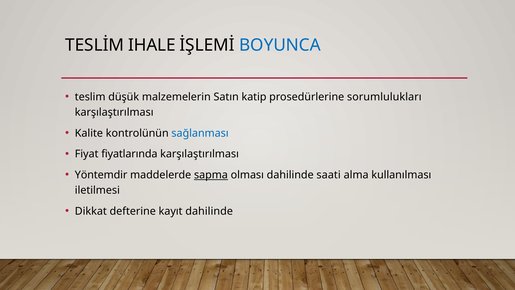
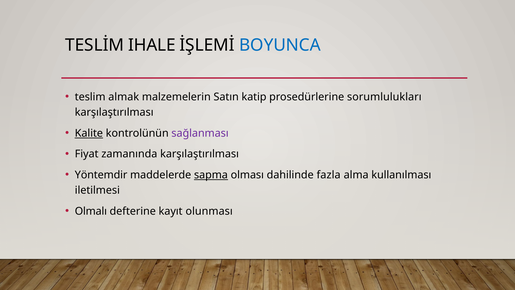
düşük: düşük -> almak (124, 97)
Kalite underline: none -> present (89, 133)
sağlanması colour: blue -> purple (200, 133)
fiyatlarında: fiyatlarında -> zamanında (129, 154)
saati: saati -> fazla (329, 175)
Dikkat: Dikkat -> Olmalı (91, 211)
kayıt dahilinde: dahilinde -> olunması (209, 211)
